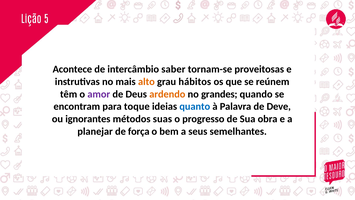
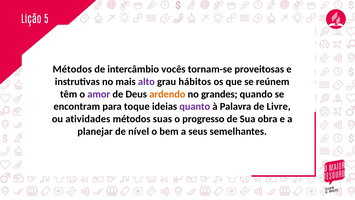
Acontece: Acontece -> Métodos (72, 69)
saber: saber -> vocês (173, 69)
alto colour: orange -> purple (146, 82)
quanto colour: blue -> purple (195, 106)
Deve: Deve -> Livre (279, 106)
ignorantes: ignorantes -> atividades (88, 119)
força: força -> nível (139, 131)
